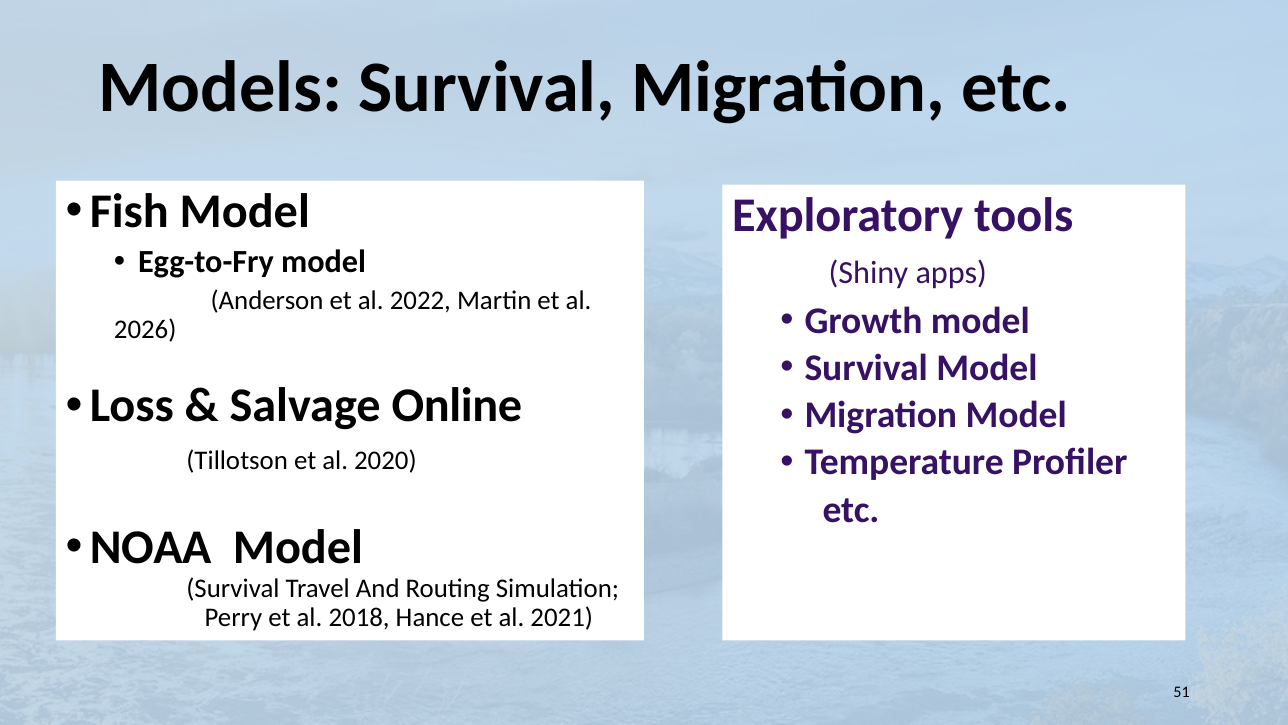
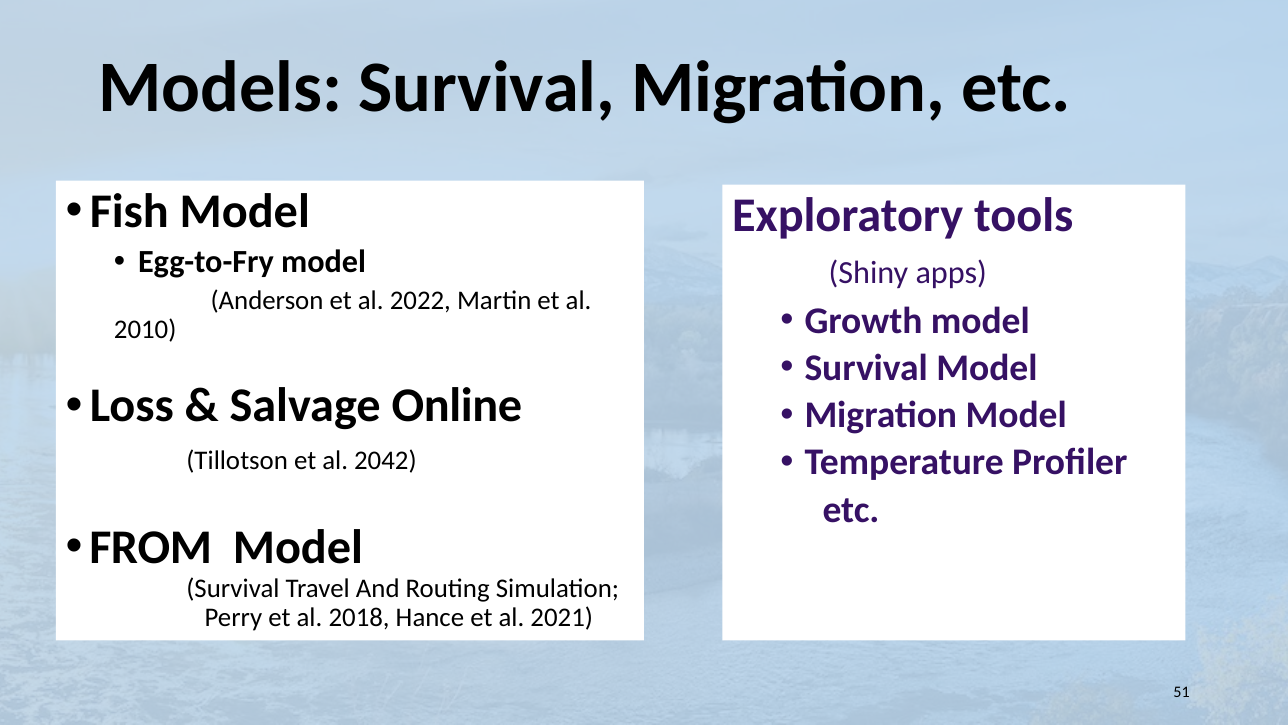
2026: 2026 -> 2010 (145, 329)
2020: 2020 -> 2042 (385, 460)
NOAA: NOAA -> FROM (151, 547)
